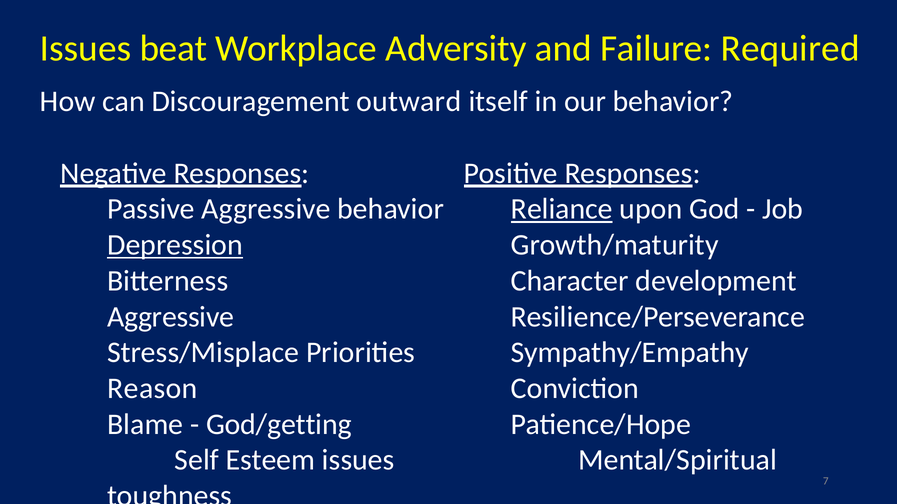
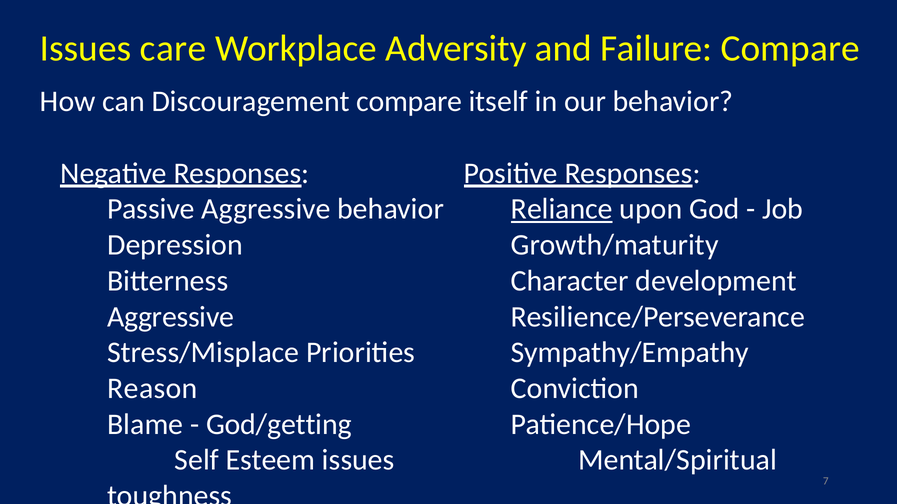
beat: beat -> care (173, 48)
Failure Required: Required -> Compare (790, 48)
Discouragement outward: outward -> compare (409, 102)
Depression underline: present -> none (175, 245)
